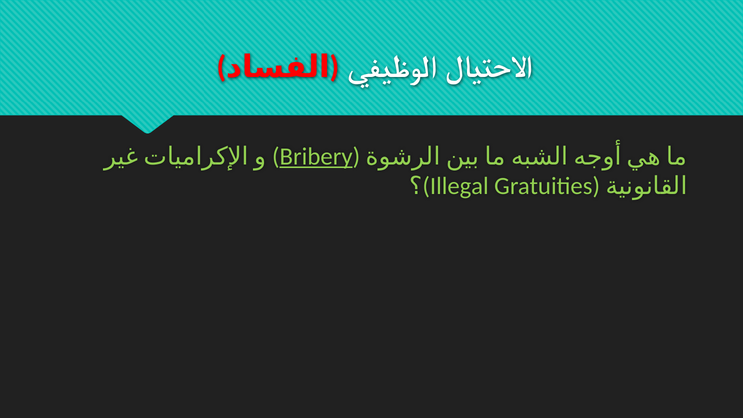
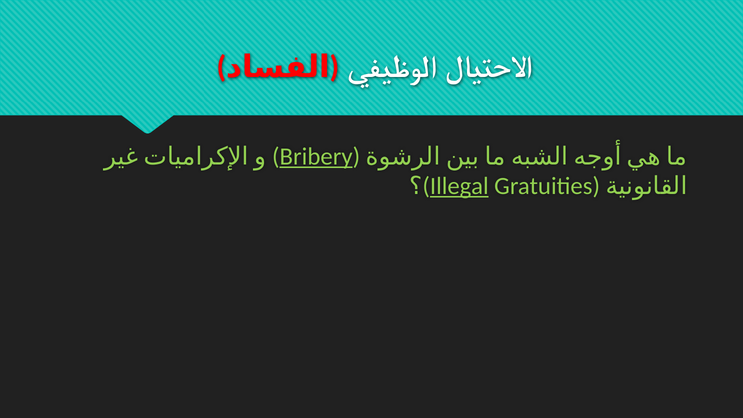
Illegal underline: none -> present (459, 186)
